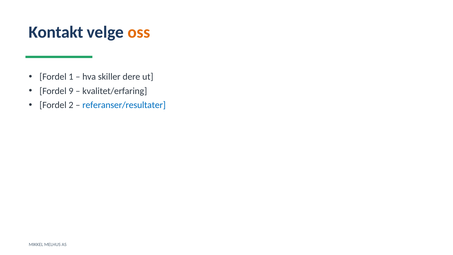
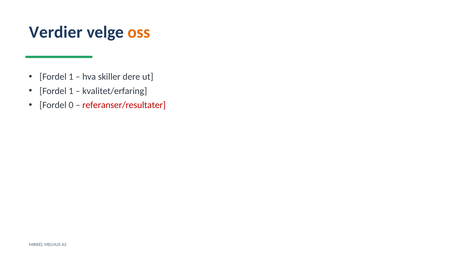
Kontakt: Kontakt -> Verdier (56, 32)
9: 9 -> 1 (71, 91)
2: 2 -> 0 (71, 105)
referanser/resultater colour: blue -> red (124, 105)
